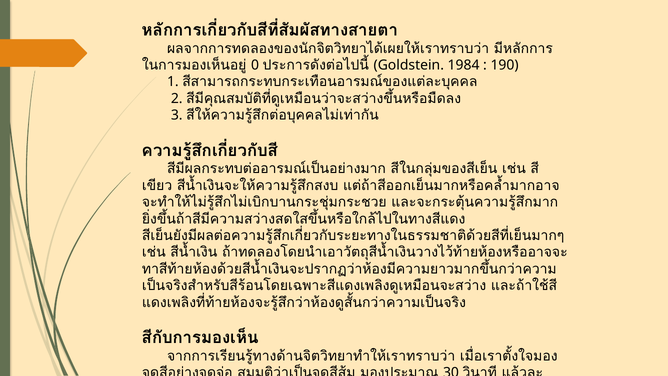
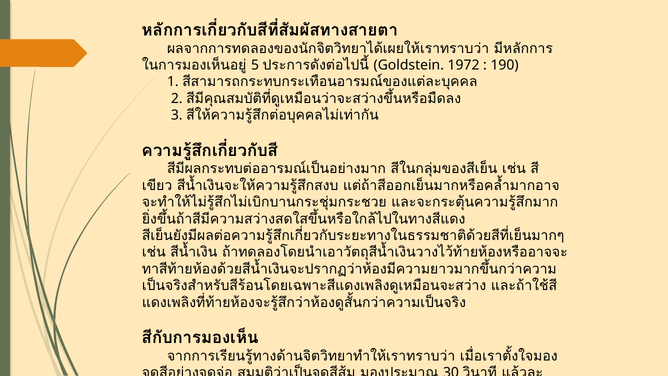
0: 0 -> 5 (255, 65)
1984: 1984 -> 1972 (464, 65)
